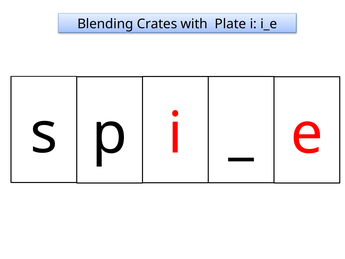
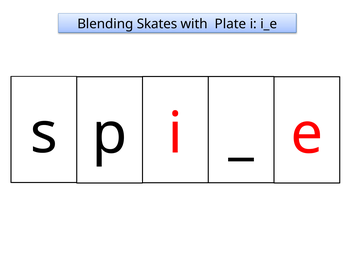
Crates: Crates -> Skates (157, 24)
